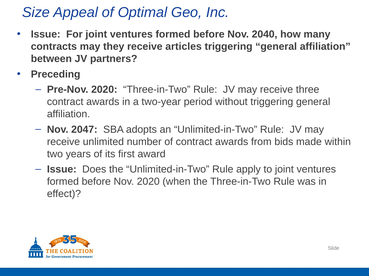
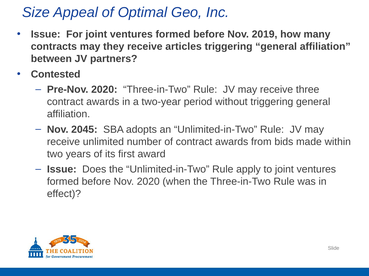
2040: 2040 -> 2019 (265, 34)
Preceding: Preceding -> Contested (56, 74)
2047: 2047 -> 2045 (84, 130)
